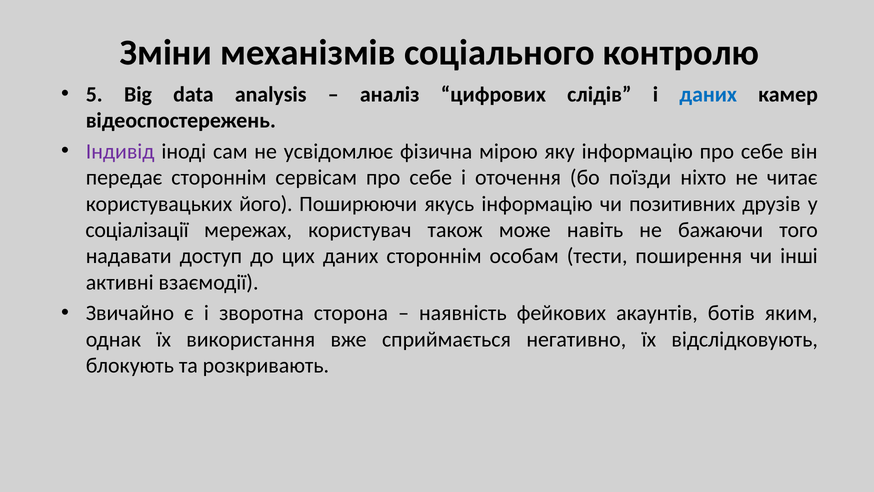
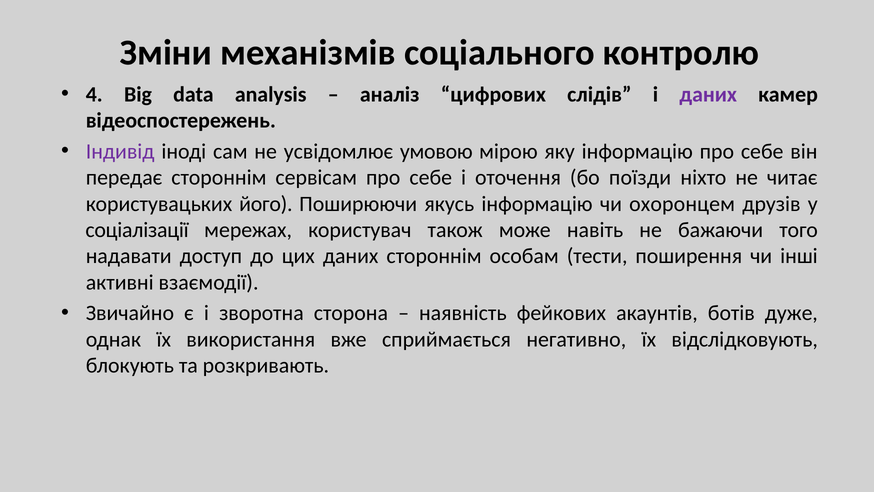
5: 5 -> 4 (94, 94)
даних colour: blue -> purple (708, 94)
фізична: фізична -> умовою (436, 151)
позитивних: позитивних -> охоронцем (682, 204)
яким: яким -> дуже (791, 313)
